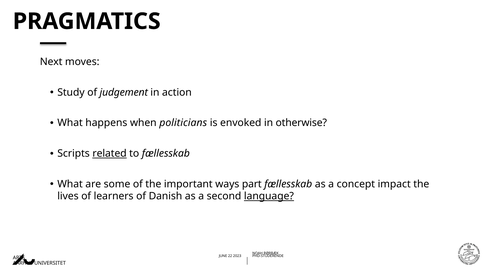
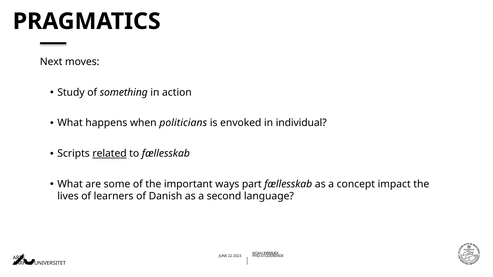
judgement: judgement -> something (124, 93)
otherwise: otherwise -> individual (301, 123)
language underline: present -> none (269, 196)
